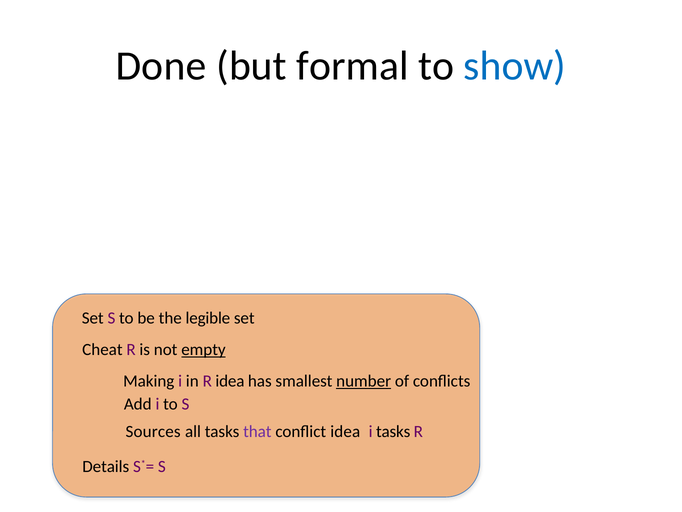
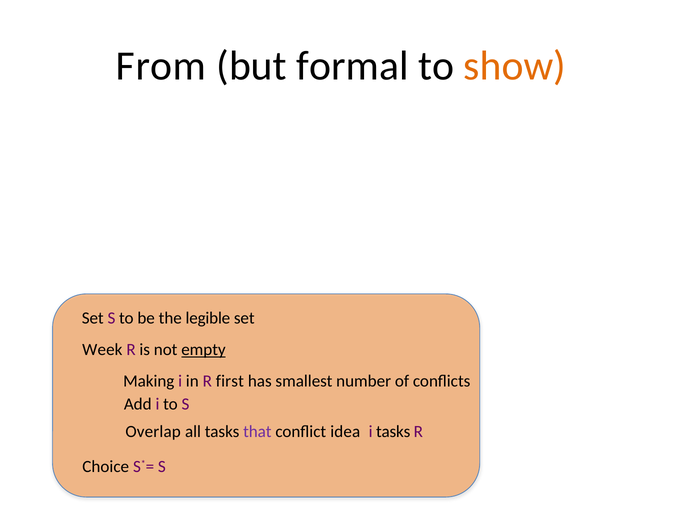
Done: Done -> From (161, 66)
show colour: blue -> orange (515, 66)
Cheat: Cheat -> Week (102, 349)
R idea: idea -> first (230, 381)
number underline: present -> none (364, 381)
Sources: Sources -> Overlap (153, 431)
Details: Details -> Choice (106, 466)
